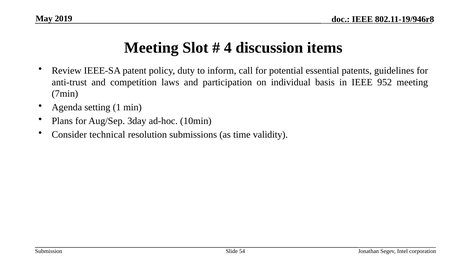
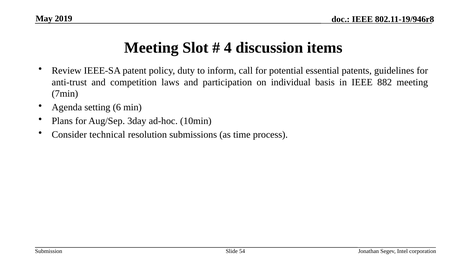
952: 952 -> 882 (385, 82)
1: 1 -> 6 (117, 108)
validity: validity -> process (270, 135)
